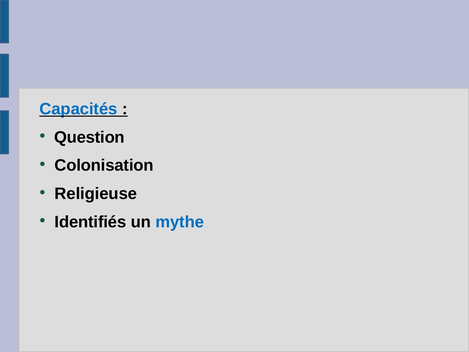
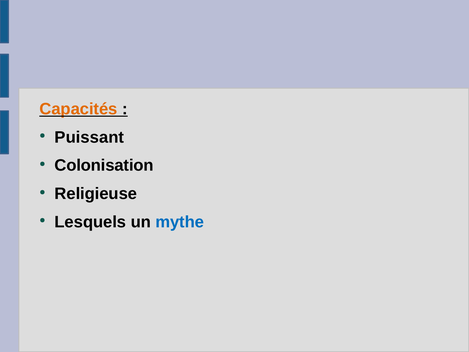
Capacités colour: blue -> orange (79, 109)
Question: Question -> Puissant (89, 137)
Identifiés: Identifiés -> Lesquels (90, 222)
